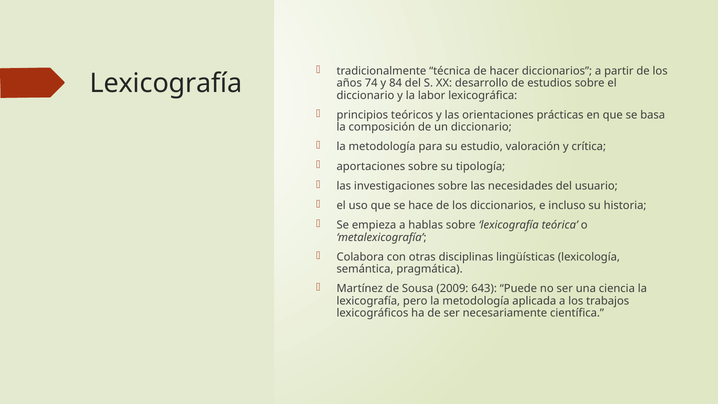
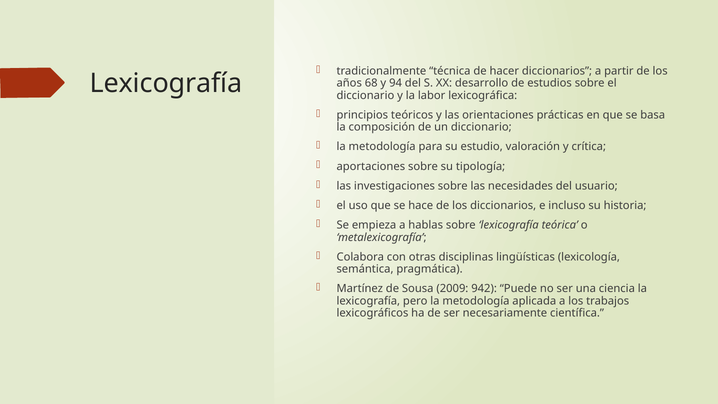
74: 74 -> 68 (371, 83)
84: 84 -> 94 (396, 83)
643: 643 -> 942 (484, 289)
